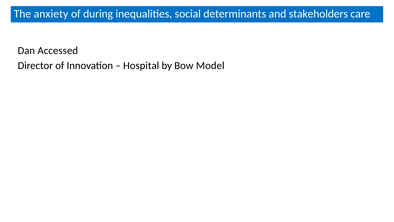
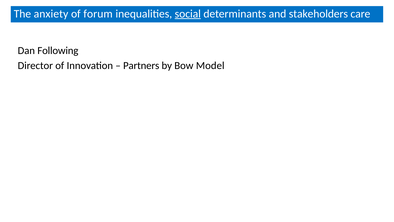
during: during -> forum (98, 14)
social underline: none -> present (188, 14)
Accessed: Accessed -> Following (58, 50)
Hospital: Hospital -> Partners (141, 66)
